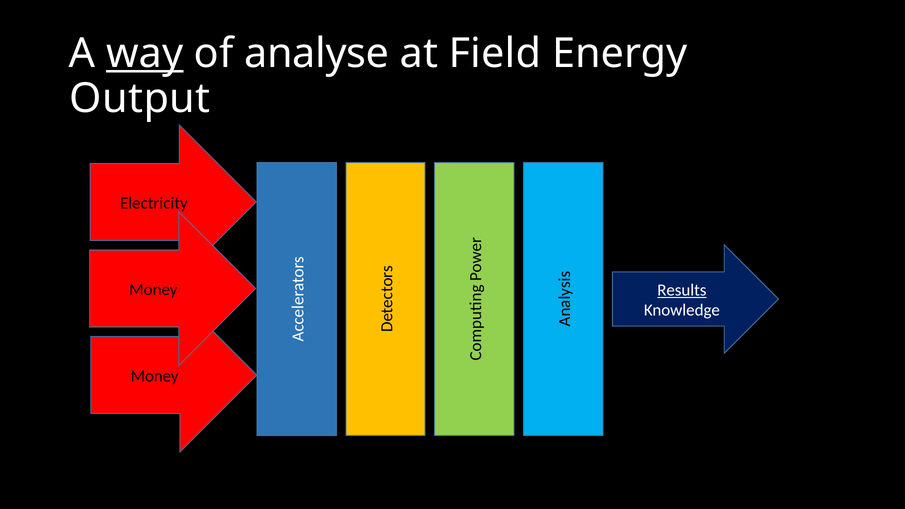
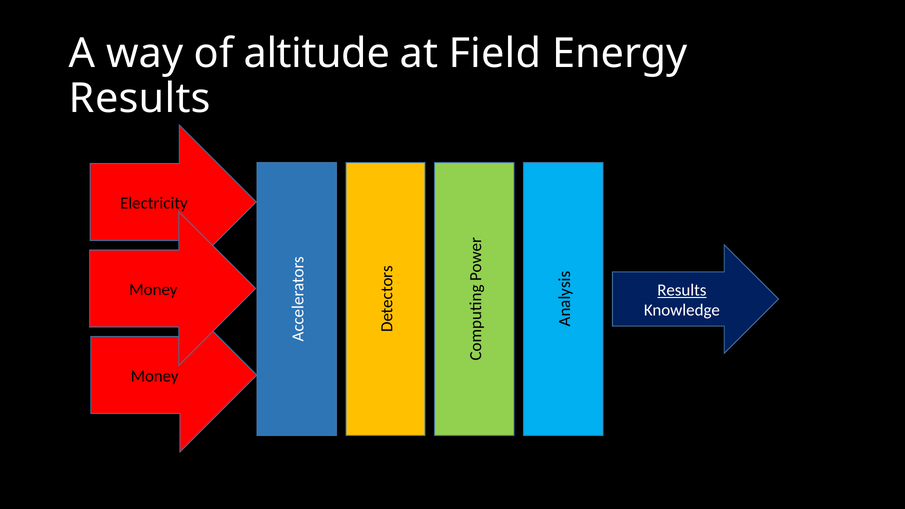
way underline: present -> none (145, 54)
analyse: analyse -> altitude (317, 54)
Output: Output -> Results (140, 98)
